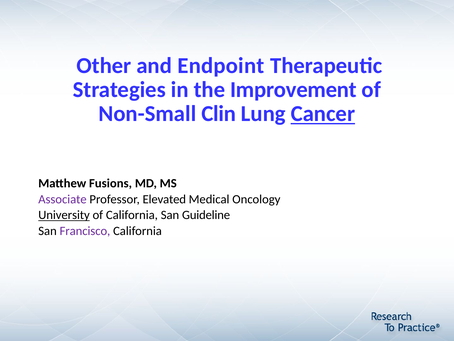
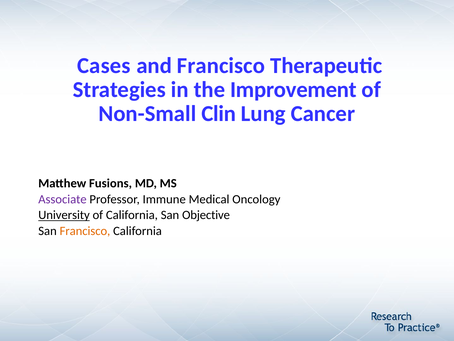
Other: Other -> Cases (104, 66)
and Endpoint: Endpoint -> Francisco (221, 66)
Cancer underline: present -> none (323, 114)
Elevated: Elevated -> Immune (164, 199)
Guideline: Guideline -> Objective (206, 215)
Francisco colour: purple -> orange (85, 231)
